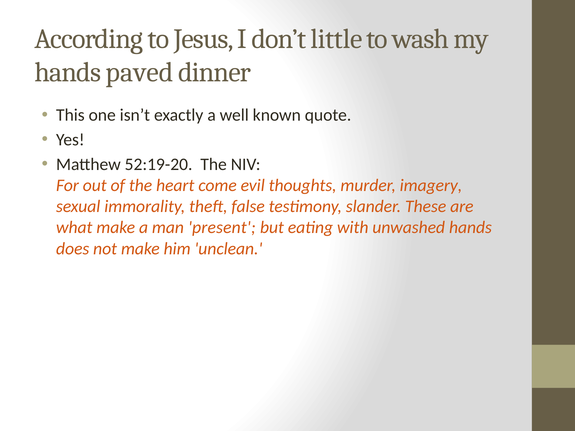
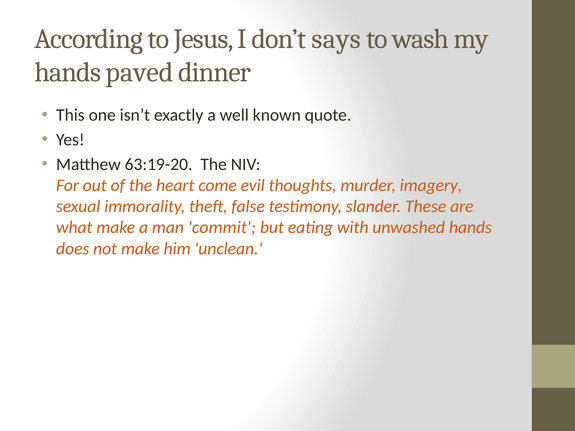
little: little -> says (336, 39)
52:19-20: 52:19-20 -> 63:19-20 (159, 164)
present: present -> commit (222, 228)
